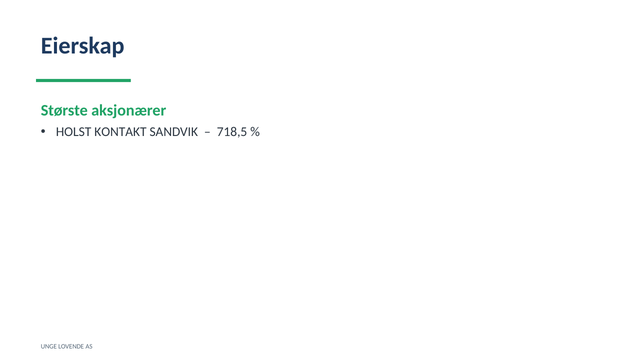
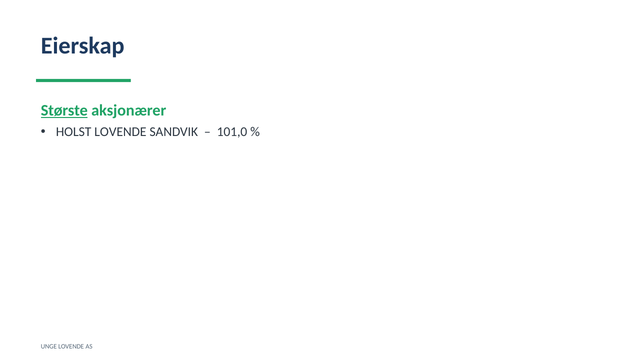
Største underline: none -> present (64, 111)
HOLST KONTAKT: KONTAKT -> LOVENDE (120, 132)
718,5: 718,5 -> 101,0 (232, 132)
